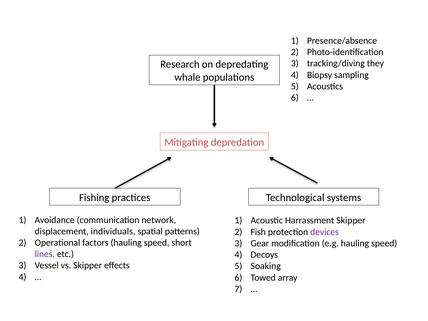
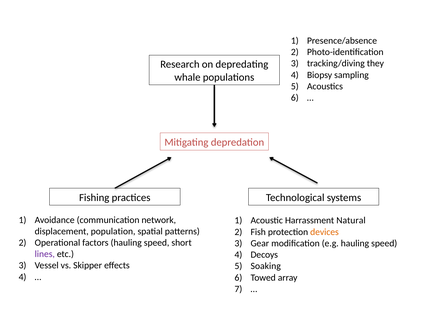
Harrassment Skipper: Skipper -> Natural (351, 221)
individuals: individuals -> population (113, 231)
devices colour: purple -> orange (325, 232)
